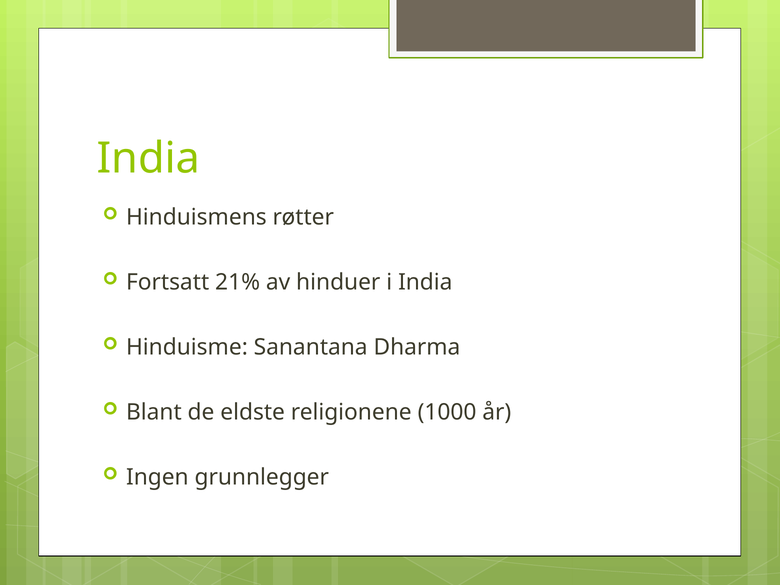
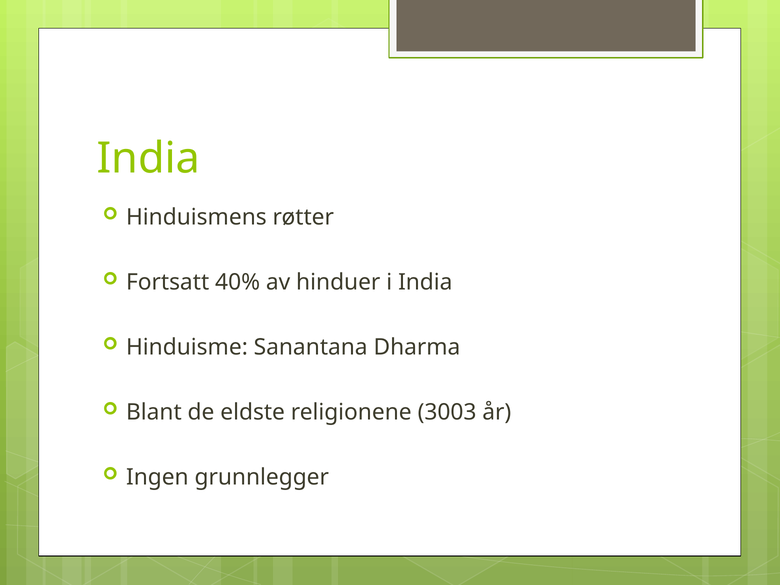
21%: 21% -> 40% (238, 282)
1000: 1000 -> 3003 (447, 412)
